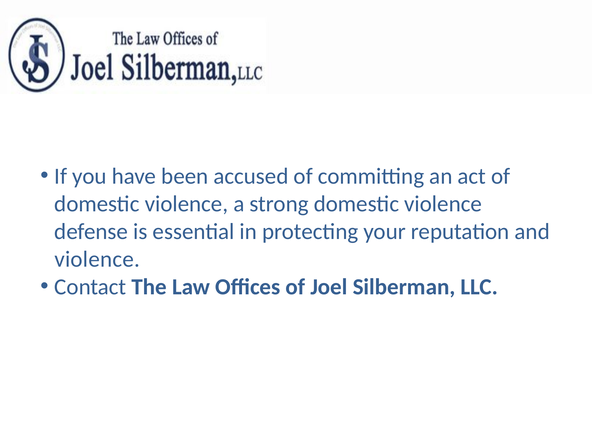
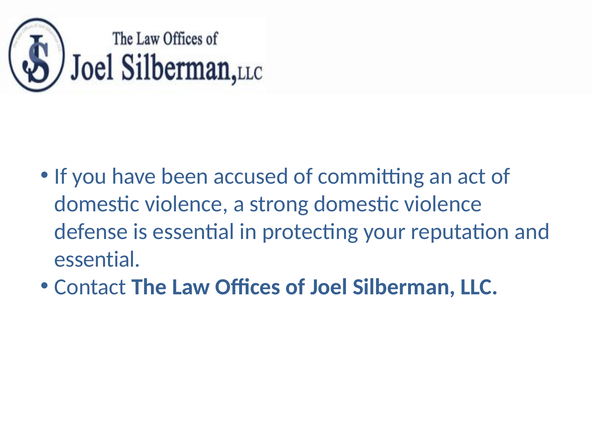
violence: violence -> essential (97, 259)
